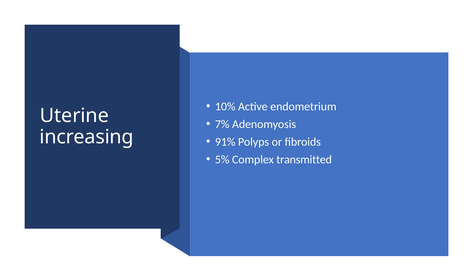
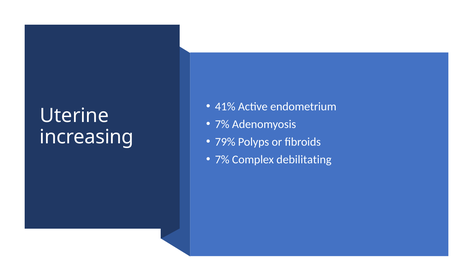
10%: 10% -> 41% (225, 106)
91%: 91% -> 79% (225, 142)
5%: 5% -> 7% (222, 160)
transmitted: transmitted -> debilitating (304, 160)
